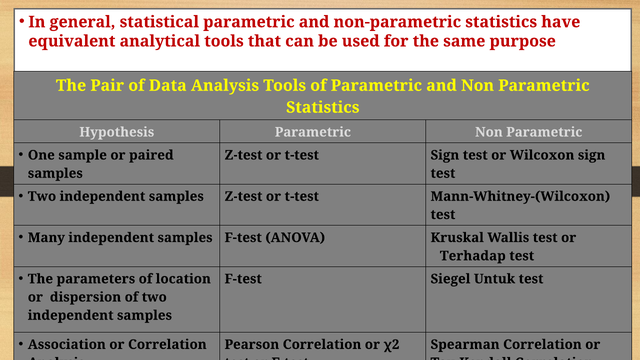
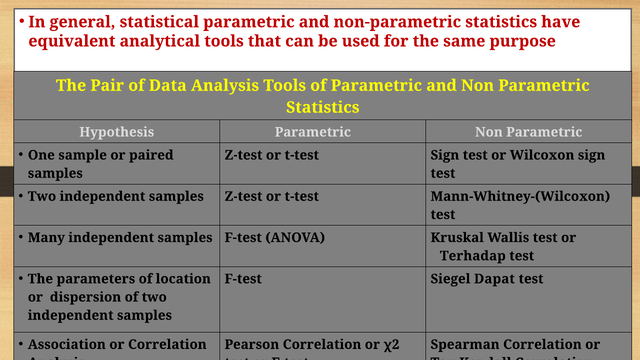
Untuk: Untuk -> Dapat (494, 279)
